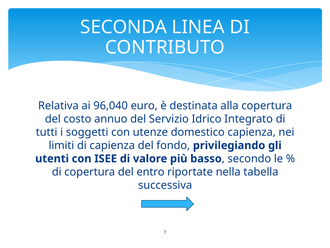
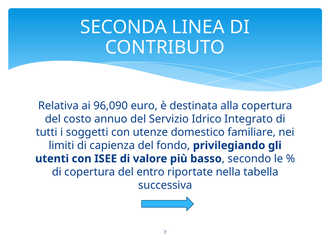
96,040: 96,040 -> 96,090 (111, 106)
domestico capienza: capienza -> familiare (252, 132)
